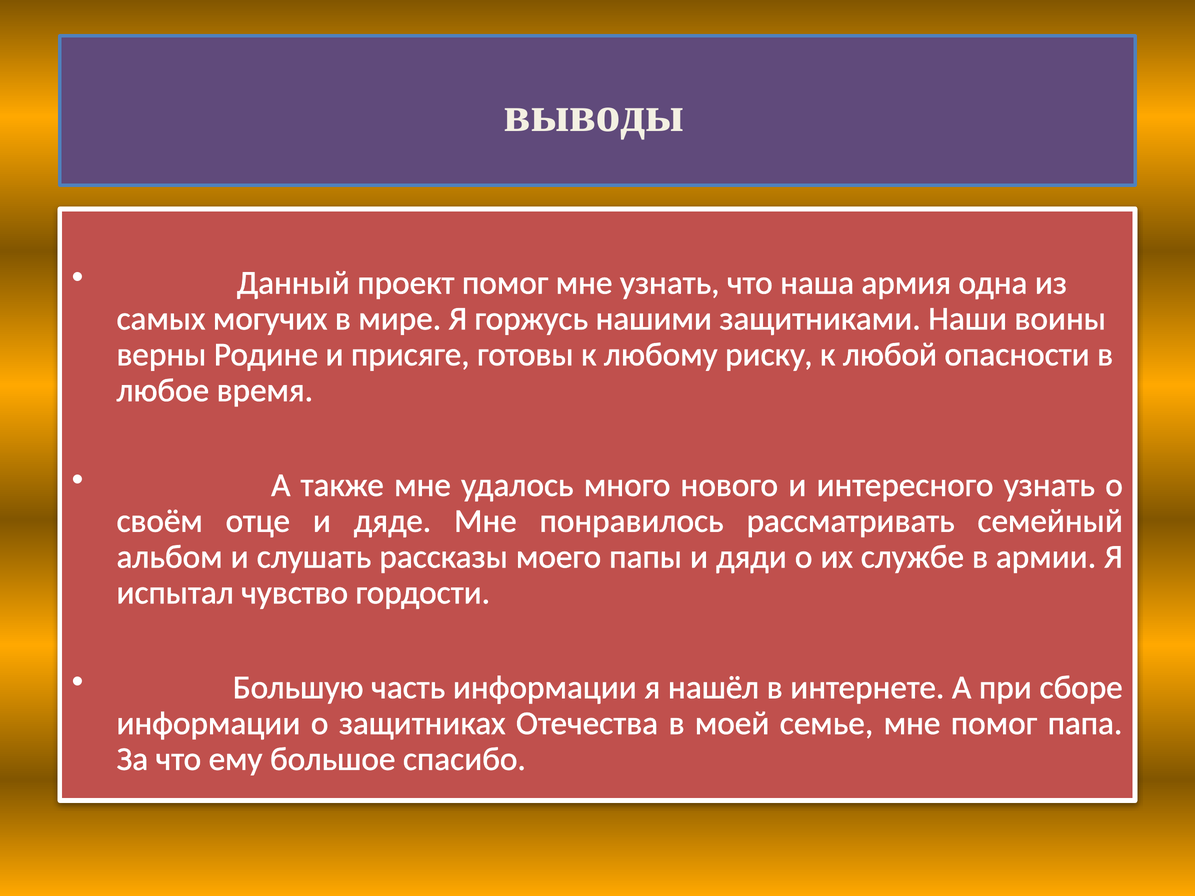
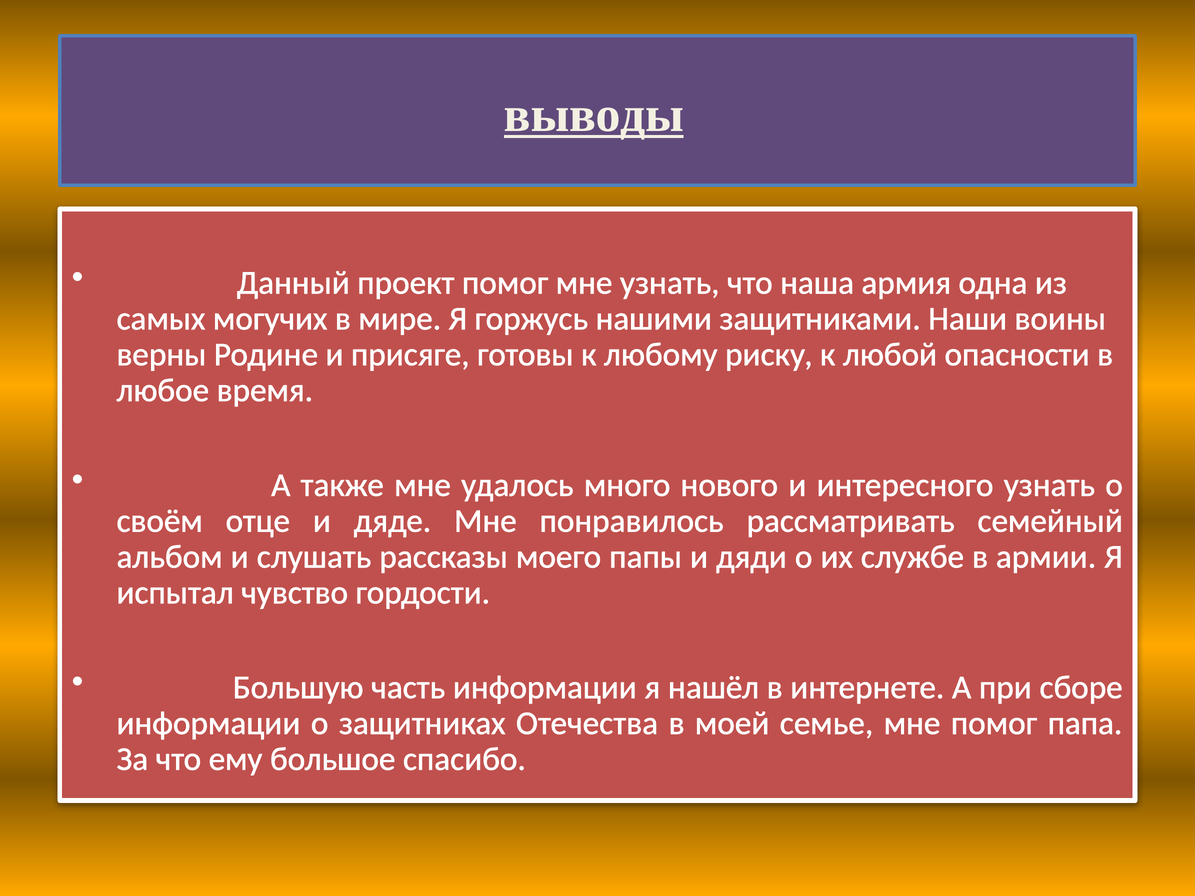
выводы underline: none -> present (594, 115)
